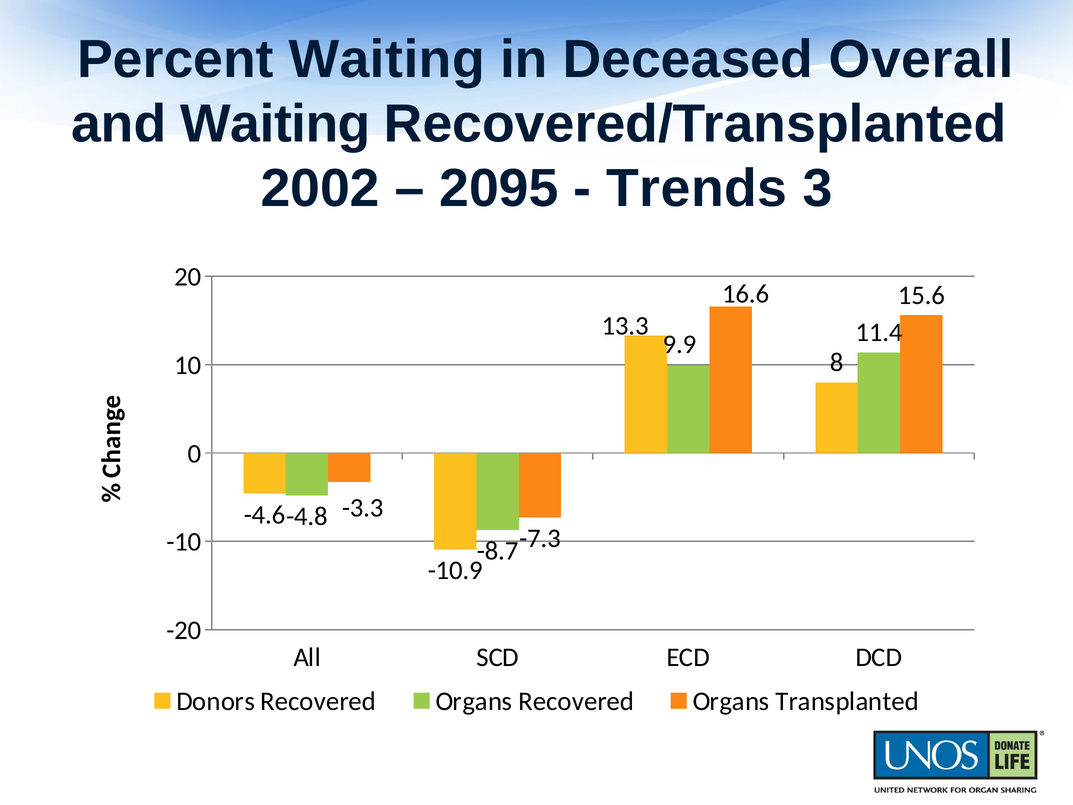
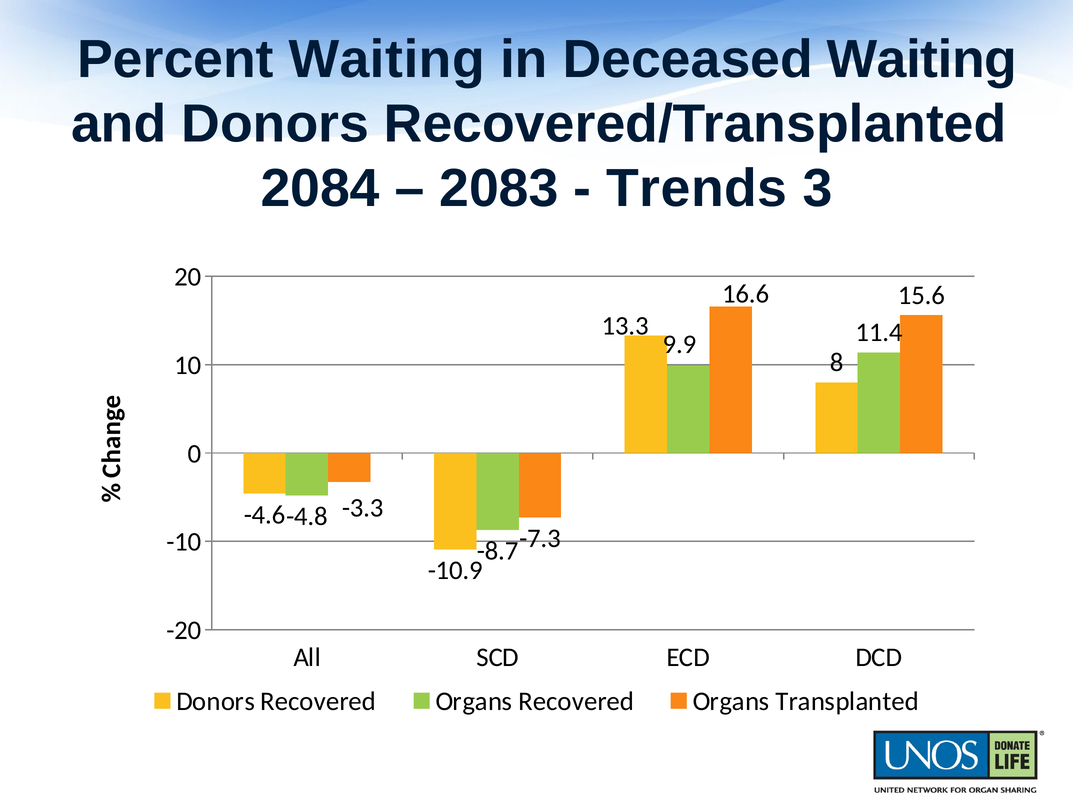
Deceased Overall: Overall -> Waiting (922, 60)
and Waiting: Waiting -> Donors (275, 124)
2002: 2002 -> 2084 (320, 188)
2095: 2095 -> 2083 (499, 188)
